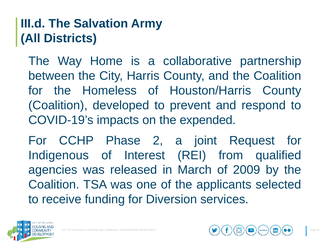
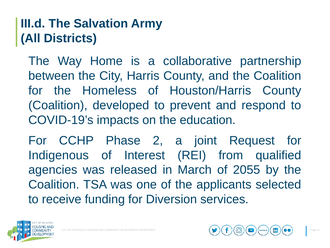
expended: expended -> education (208, 120)
2009: 2009 -> 2055 (247, 170)
